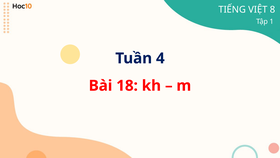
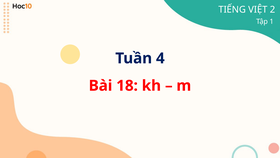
8: 8 -> 2 (273, 10)
